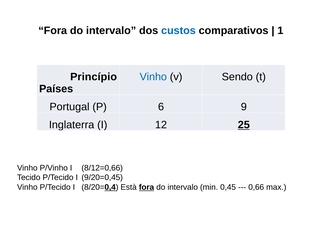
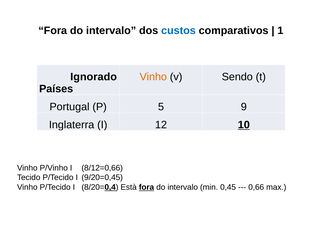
Princípio: Princípio -> Ignorado (94, 77)
Vinho colour: blue -> orange (153, 77)
6: 6 -> 5 (161, 107)
25: 25 -> 10 (244, 125)
